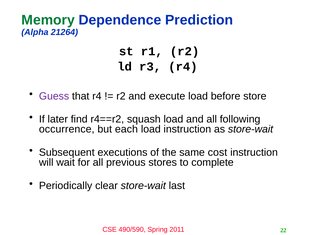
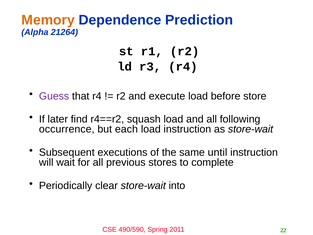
Memory colour: green -> orange (48, 20)
cost: cost -> until (217, 152)
last: last -> into (177, 185)
